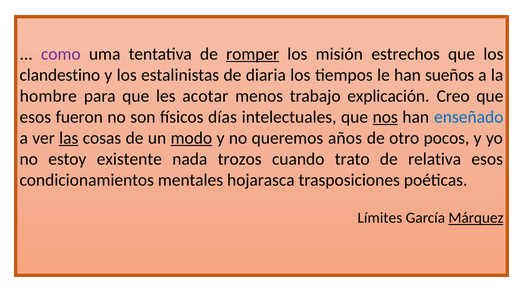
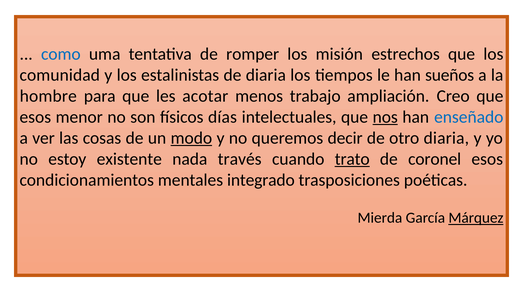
como colour: purple -> blue (61, 54)
romper underline: present -> none (253, 54)
clandestino: clandestino -> comunidad (60, 75)
explicación: explicación -> ampliación (388, 96)
fueron: fueron -> menor (79, 117)
las underline: present -> none (69, 138)
años: años -> decir (345, 138)
otro pocos: pocos -> diaria (446, 138)
trozos: trozos -> través (240, 159)
trato underline: none -> present (352, 159)
relativa: relativa -> coronel (435, 159)
hojarasca: hojarasca -> integrado (261, 180)
Límites: Límites -> Mierda (380, 218)
